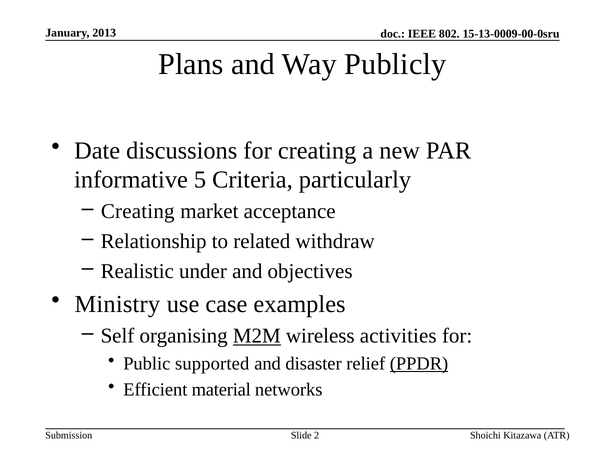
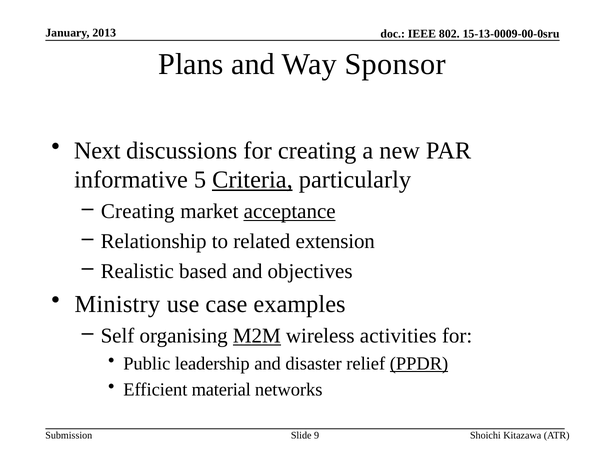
Publicly: Publicly -> Sponsor (395, 64)
Date: Date -> Next (97, 150)
Criteria underline: none -> present (252, 180)
acceptance underline: none -> present (290, 211)
withdraw: withdraw -> extension (335, 241)
under: under -> based (203, 271)
supported: supported -> leadership (212, 363)
2: 2 -> 9 (317, 435)
